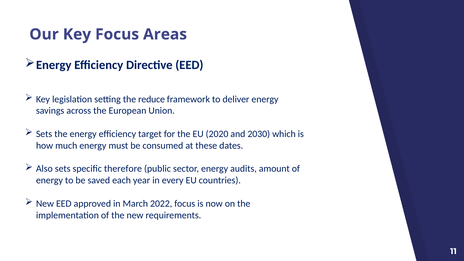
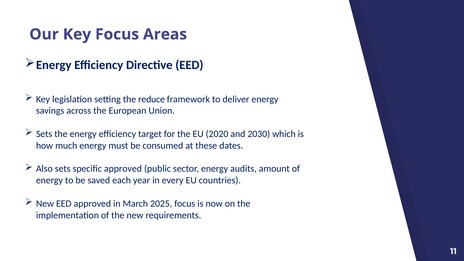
specific therefore: therefore -> approved (123, 169)
2022: 2022 -> 2025 (161, 204)
